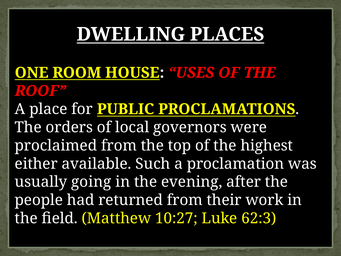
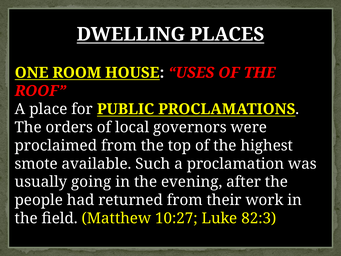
either: either -> smote (36, 164)
62:3: 62:3 -> 82:3 (259, 218)
